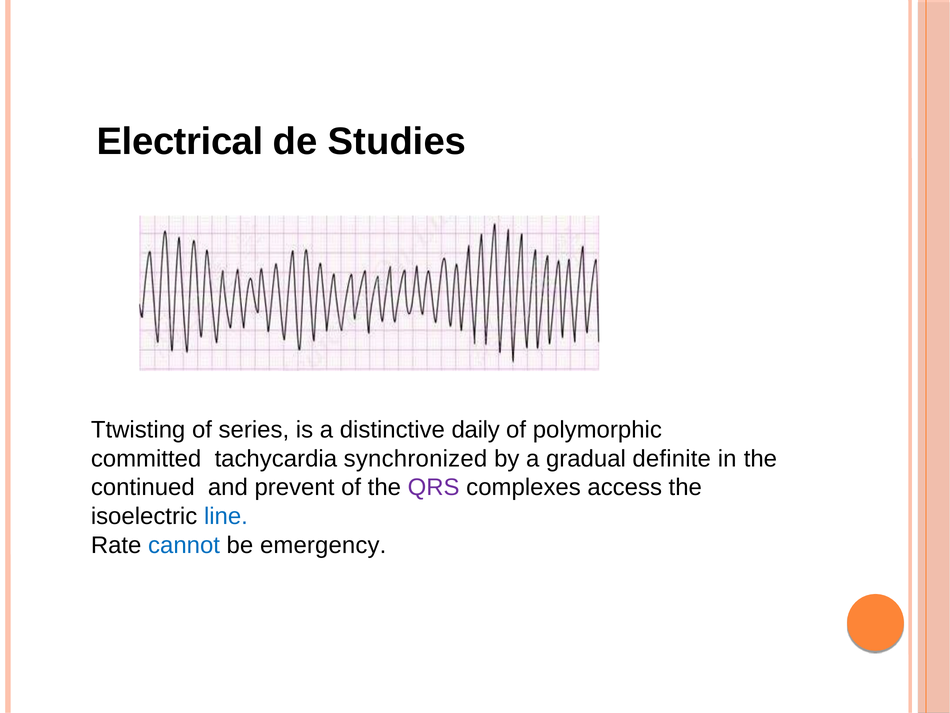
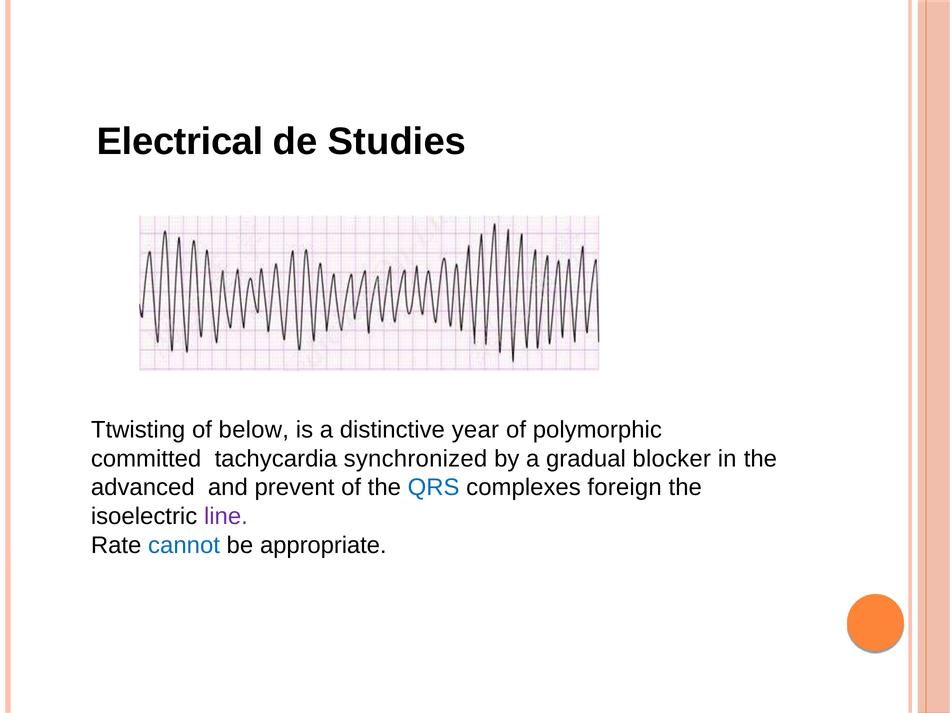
series: series -> below (254, 430)
daily: daily -> year (475, 430)
definite: definite -> blocker (672, 459)
continued: continued -> advanced (143, 487)
QRS colour: purple -> blue (434, 487)
access: access -> foreign (625, 487)
line colour: blue -> purple (226, 516)
emergency: emergency -> appropriate (323, 545)
